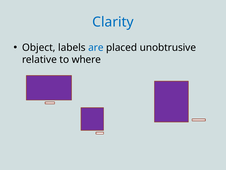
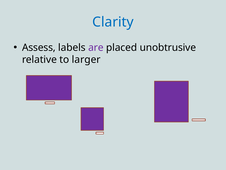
Object: Object -> Assess (39, 47)
are colour: blue -> purple (96, 47)
where: where -> larger (86, 59)
